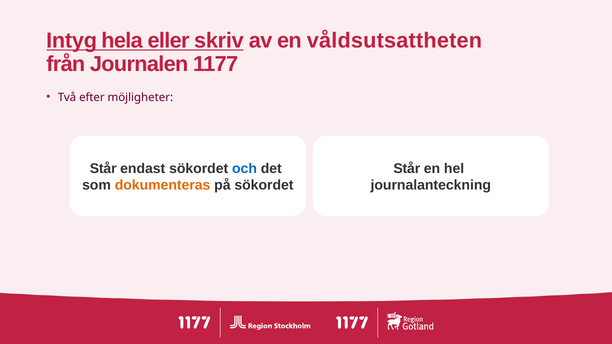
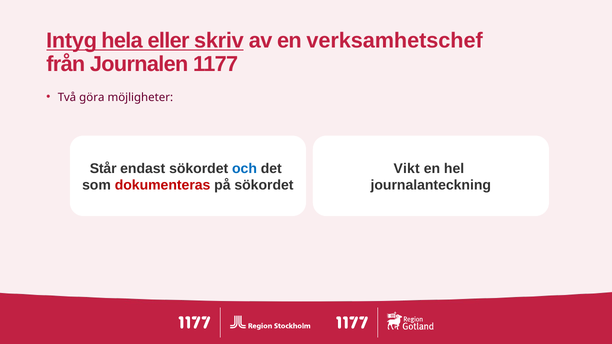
våldsutsattheten: våldsutsattheten -> verksamhetschef (395, 41)
efter: efter -> göra (92, 97)
Står: Står -> Vikt (407, 169)
dokumenteras colour: orange -> red (163, 185)
